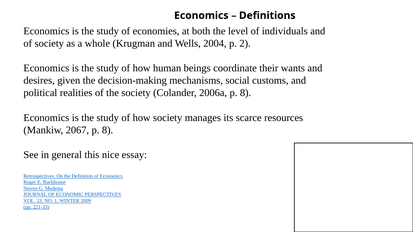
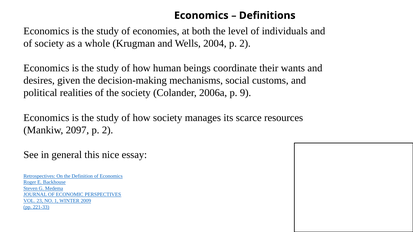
2006a p 8: 8 -> 9 (246, 93)
2067: 2067 -> 2097 (77, 130)
8: 8 -> 2 (108, 130)
